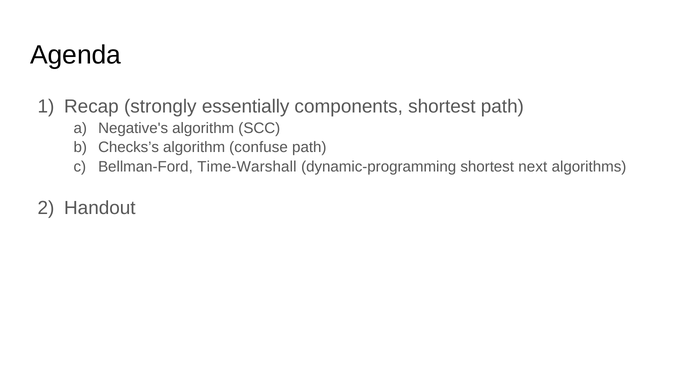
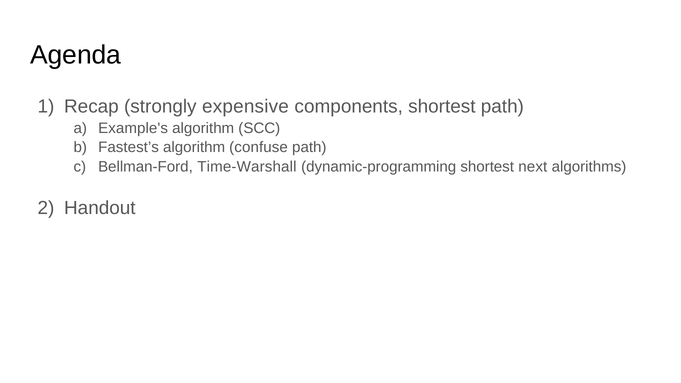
essentially: essentially -> expensive (245, 107)
Negative's: Negative's -> Example's (133, 128)
Checks’s: Checks’s -> Fastest’s (129, 147)
